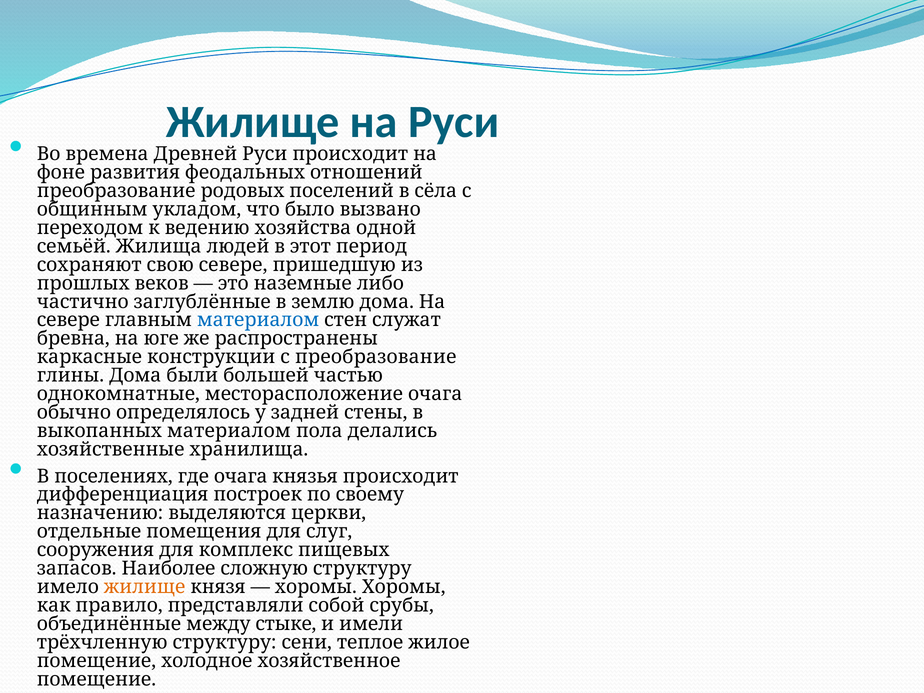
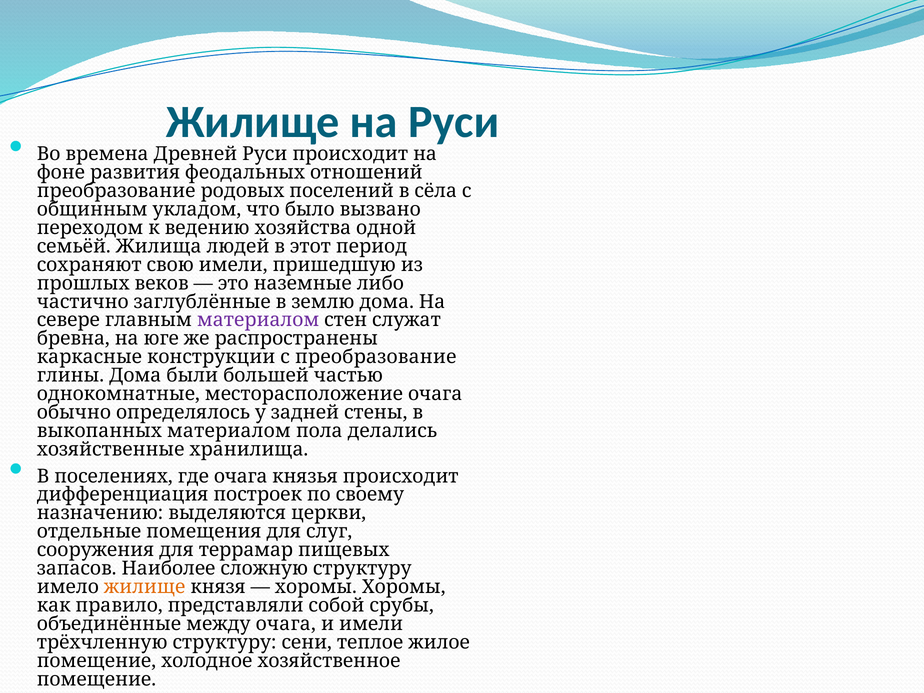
свою севере: севере -> имели (233, 265)
материалом colour: blue -> purple (258, 320)
комплекс: комплекс -> террамар (246, 550)
между стыке: стыке -> очага (286, 624)
